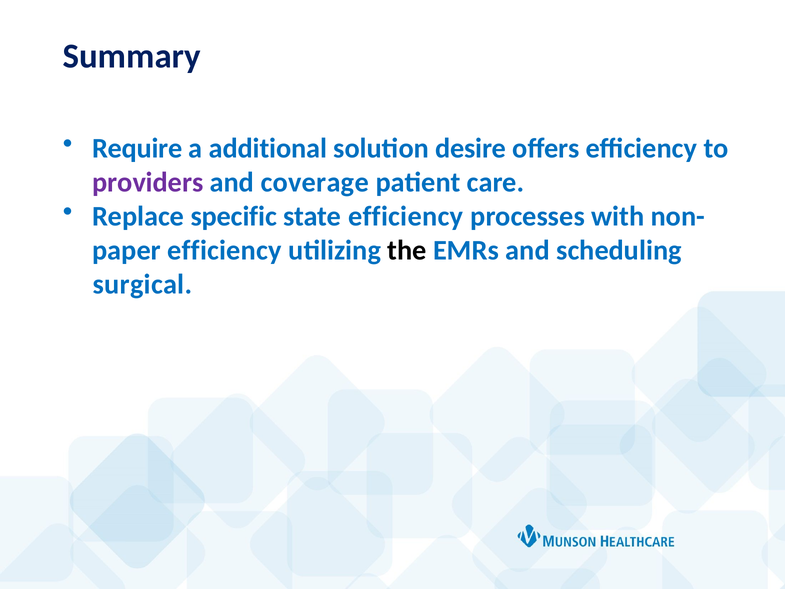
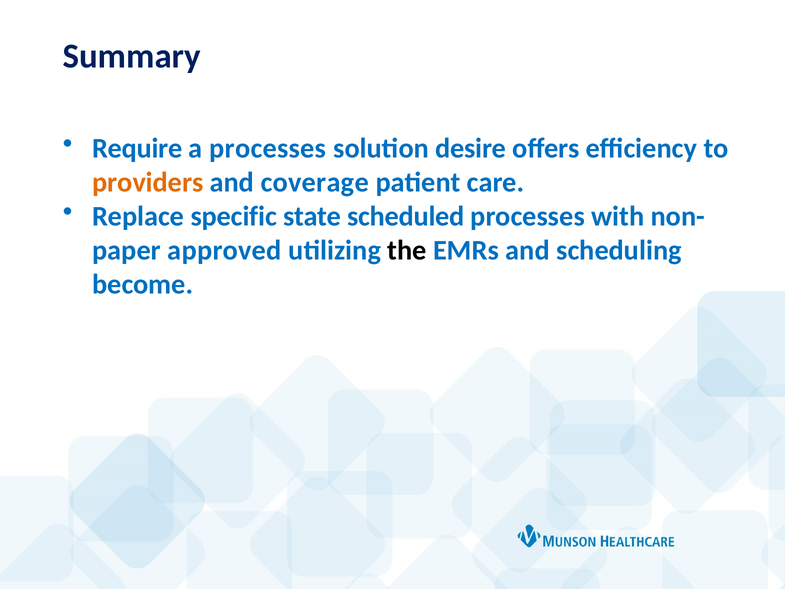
a additional: additional -> processes (268, 149)
providers colour: purple -> orange (148, 183)
state efficiency: efficiency -> scheduled (406, 217)
efficiency: efficiency -> approved (225, 251)
surgical: surgical -> become (143, 284)
